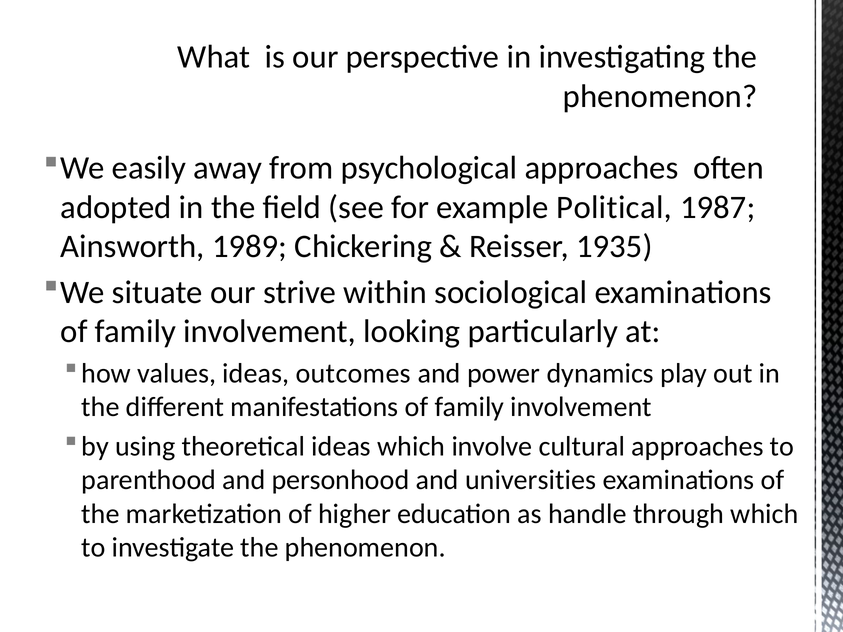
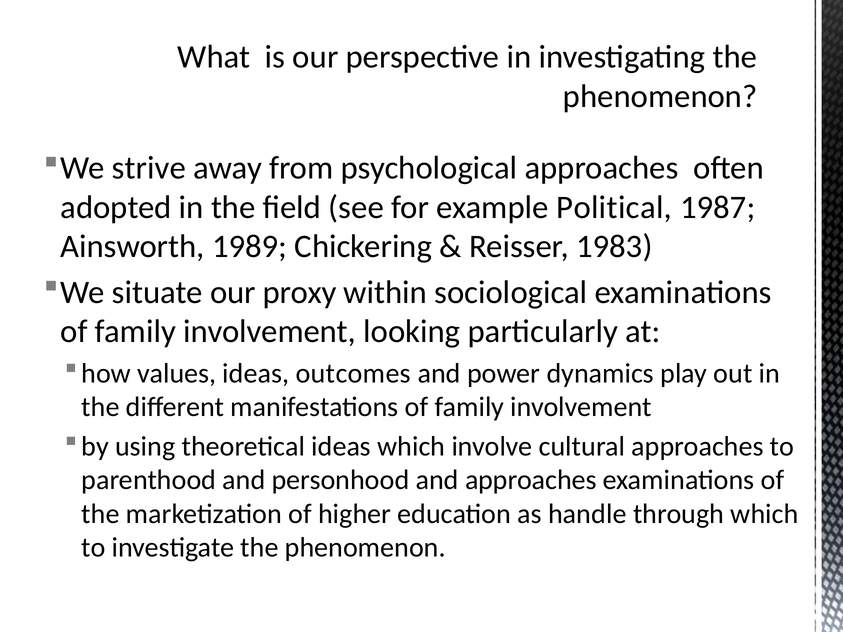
easily: easily -> strive (149, 168)
1935: 1935 -> 1983 (614, 247)
strive: strive -> proxy (300, 293)
and universities: universities -> approaches (531, 480)
